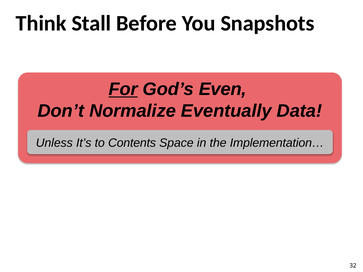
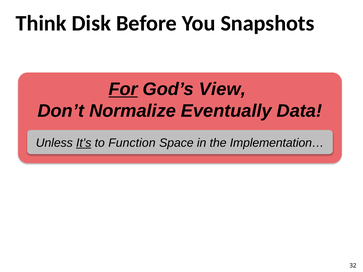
Stall: Stall -> Disk (91, 23)
Even: Even -> View (222, 89)
It’s underline: none -> present (84, 143)
Contents: Contents -> Function (132, 143)
